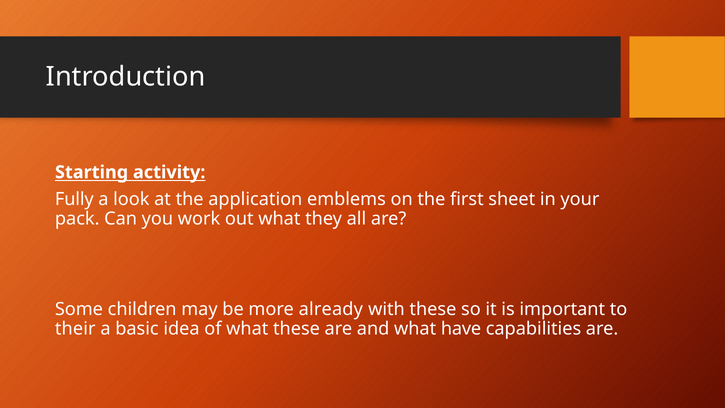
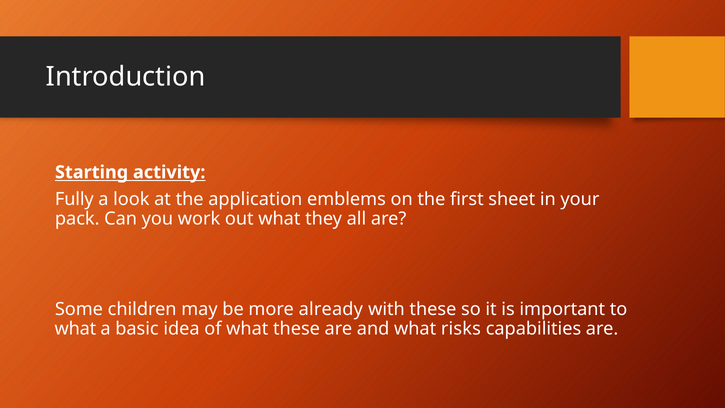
their: their -> what (75, 329)
have: have -> risks (461, 329)
